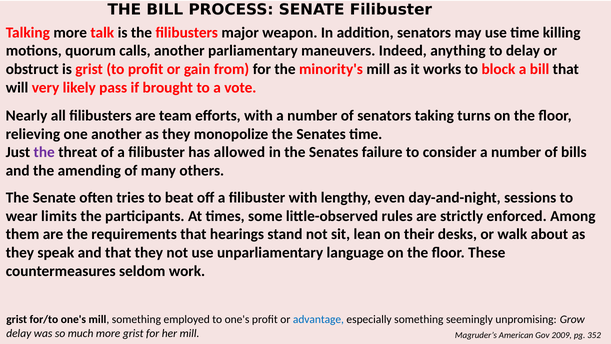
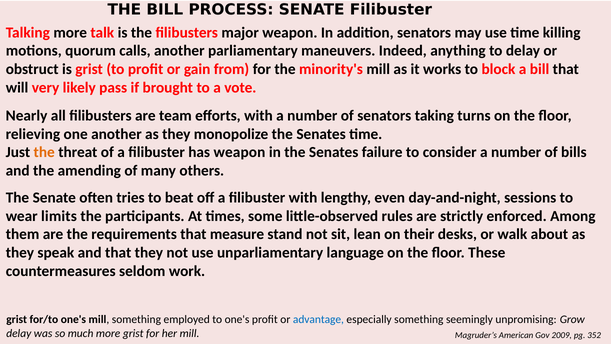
the colour: purple -> orange (44, 152)
has allowed: allowed -> weapon (239, 152)
hearings: hearings -> measure (237, 234)
